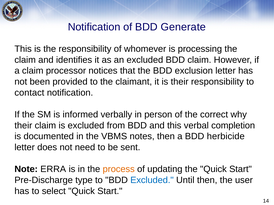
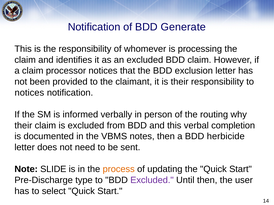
contact: contact -> notices (29, 93)
correct: correct -> routing (214, 115)
ERRA: ERRA -> SLIDE (53, 170)
Excluded colour: blue -> purple (152, 181)
